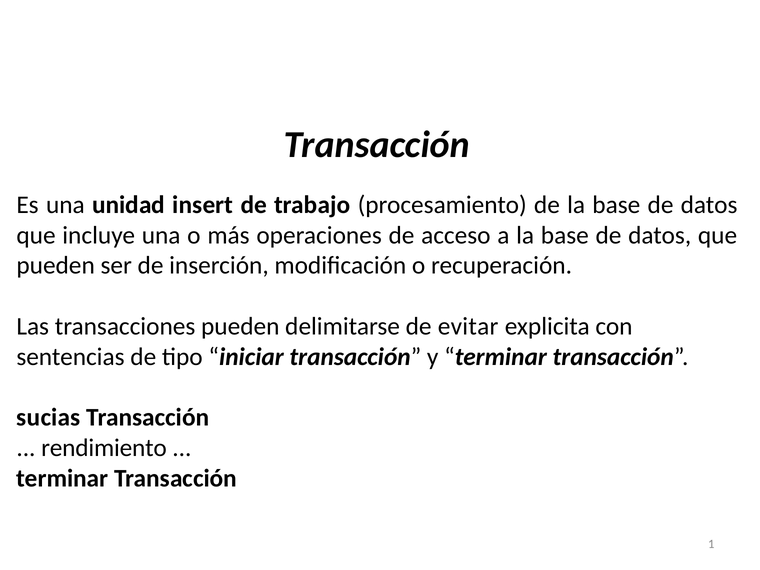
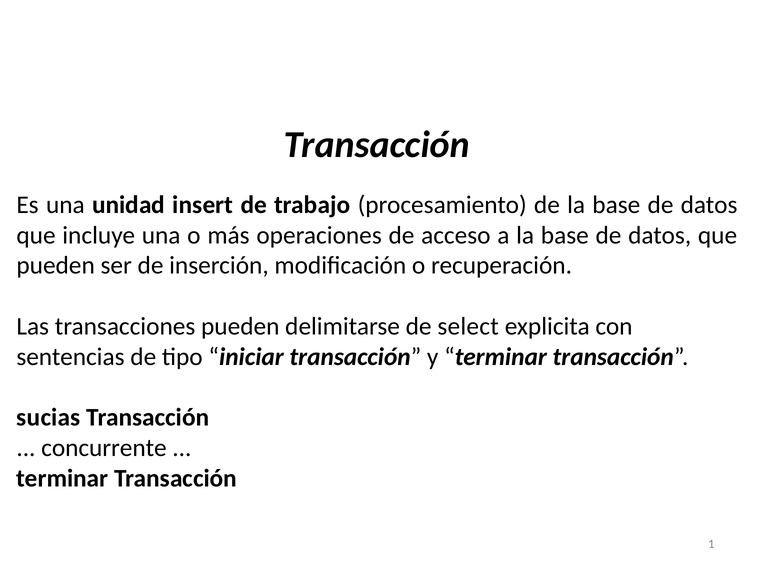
evitar: evitar -> select (468, 326)
rendimiento: rendimiento -> concurrente (104, 448)
